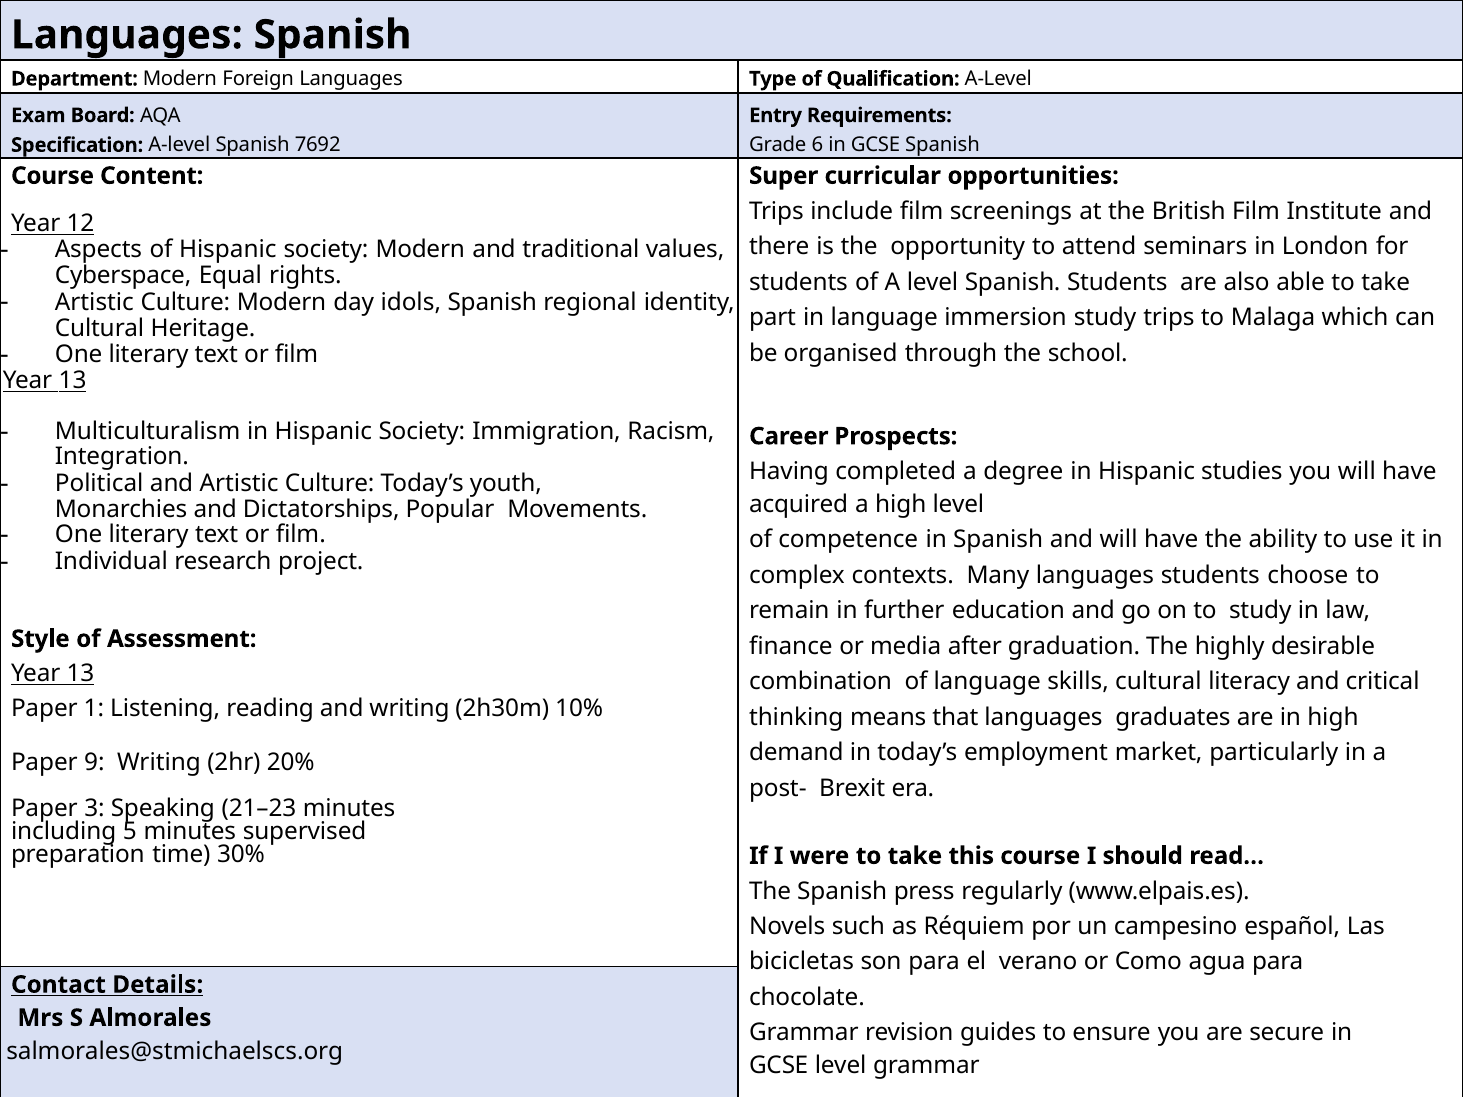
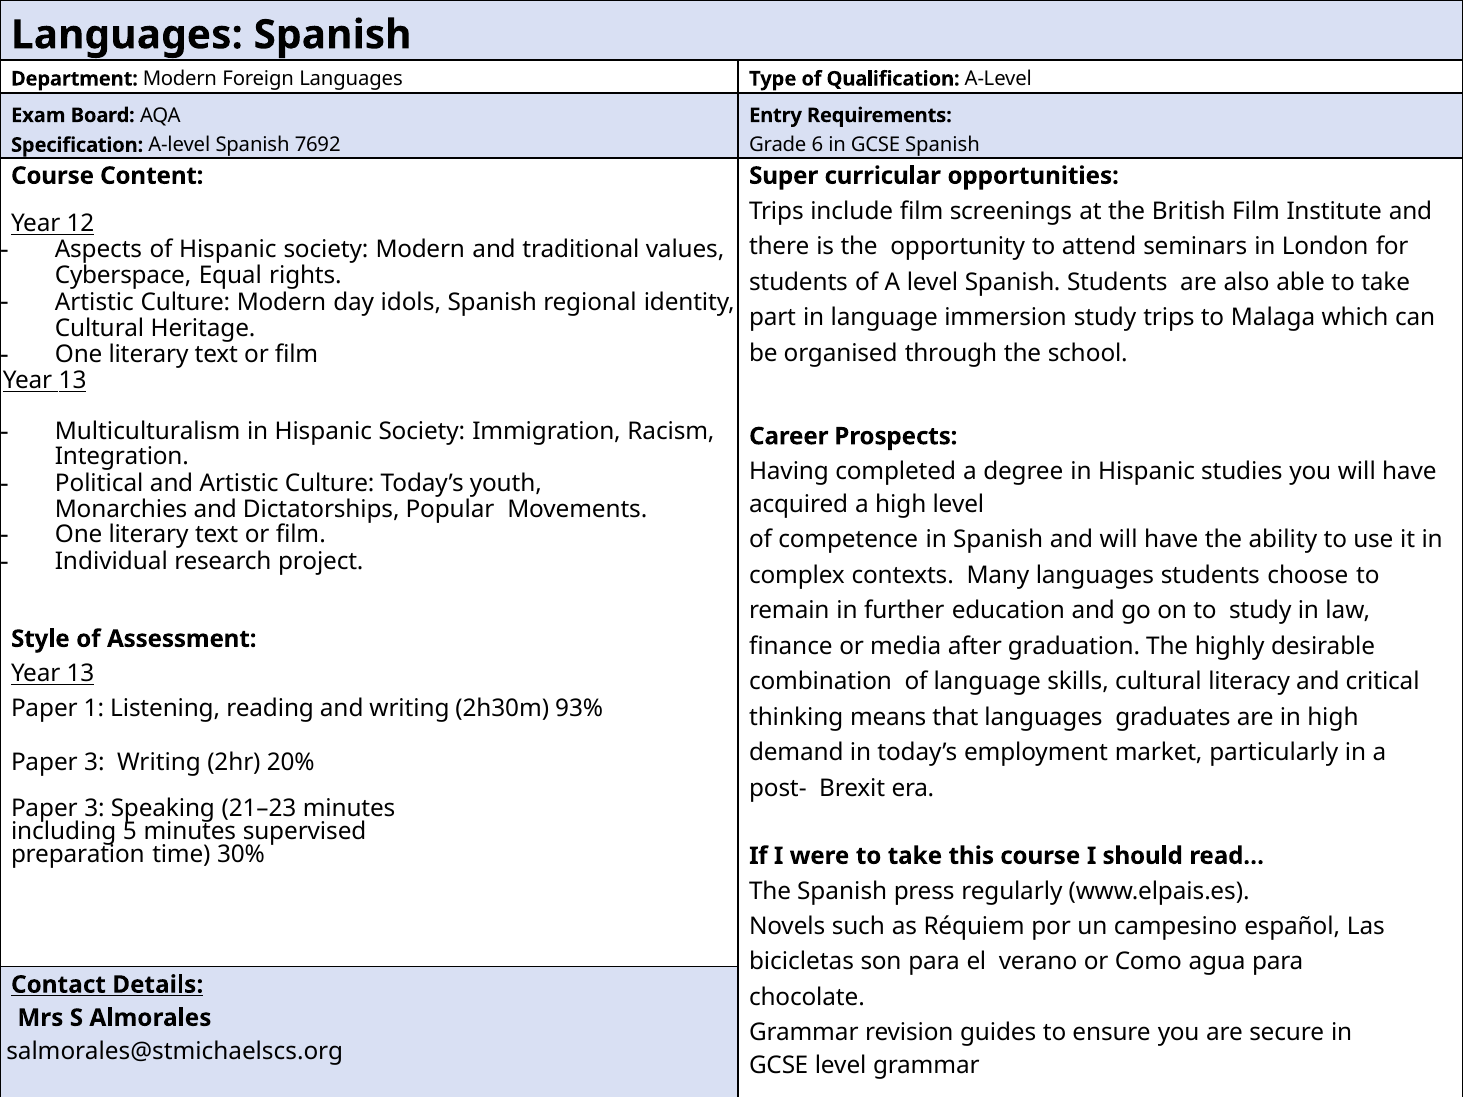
10%: 10% -> 93% (579, 709)
9: 9 -> 3 (94, 763)
